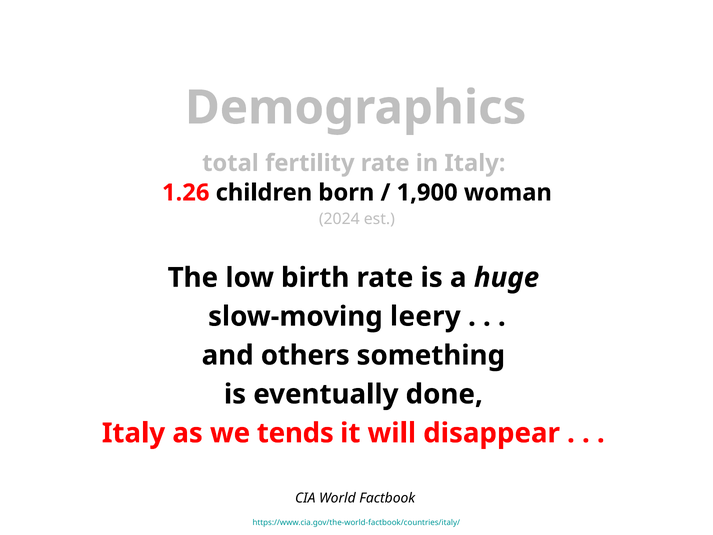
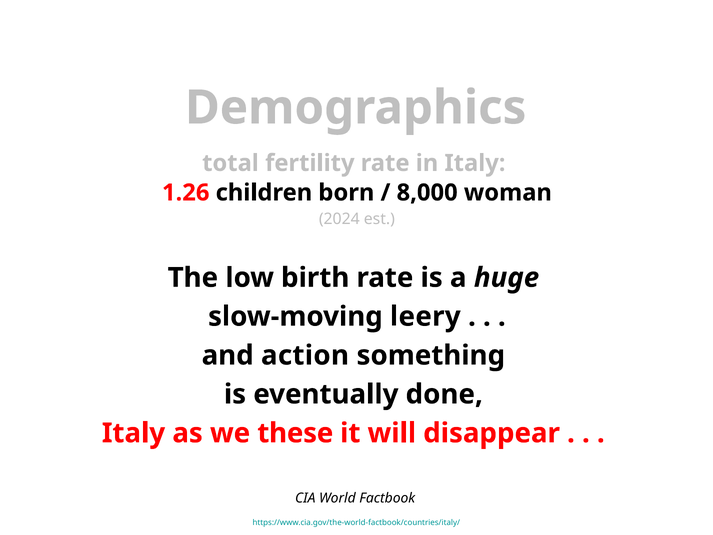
1,900: 1,900 -> 8,000 (427, 193)
others: others -> action (305, 355)
tends: tends -> these (295, 433)
